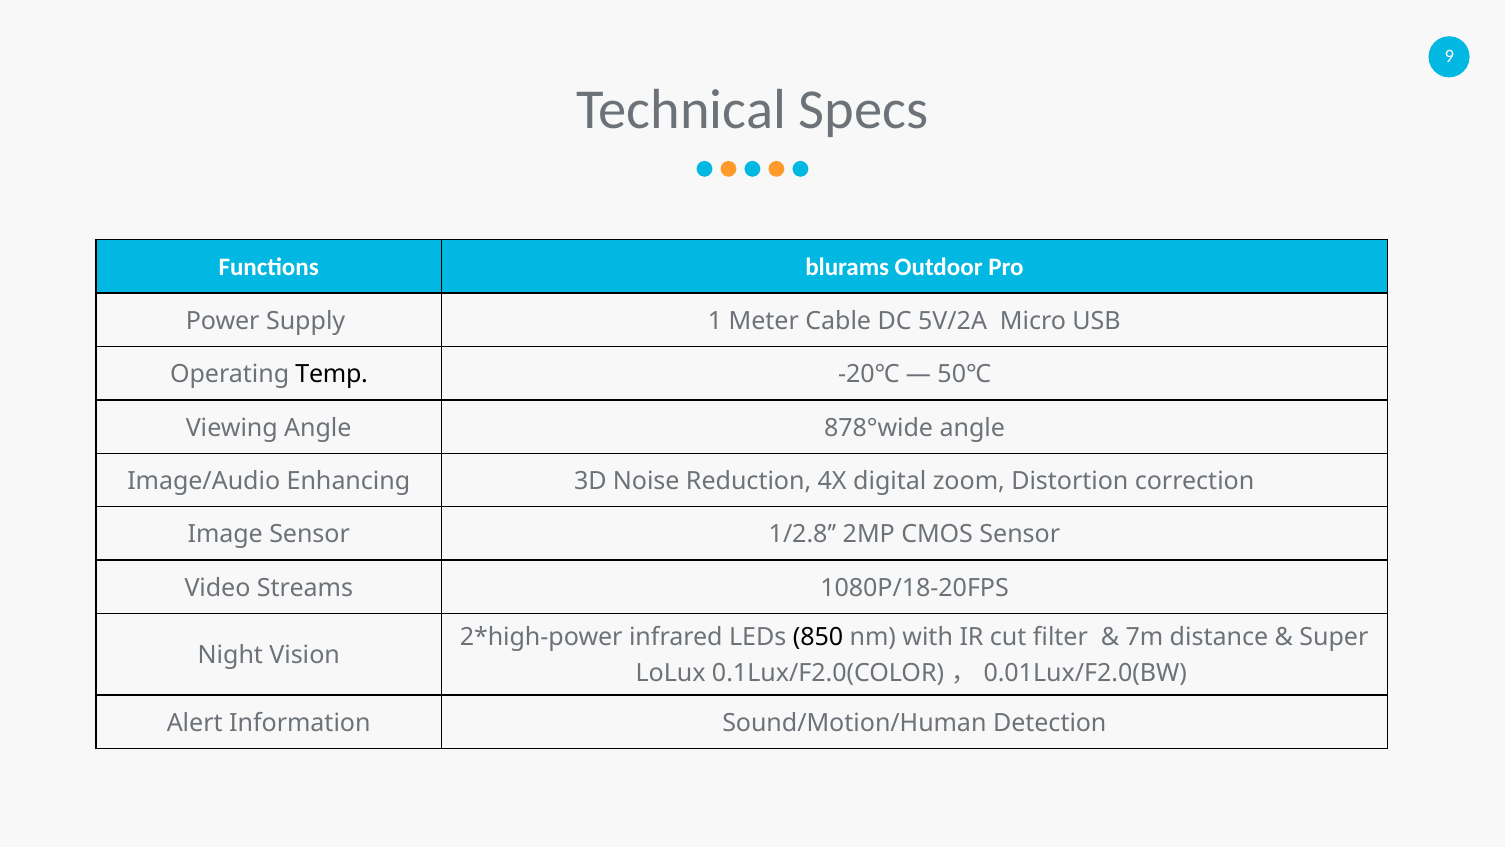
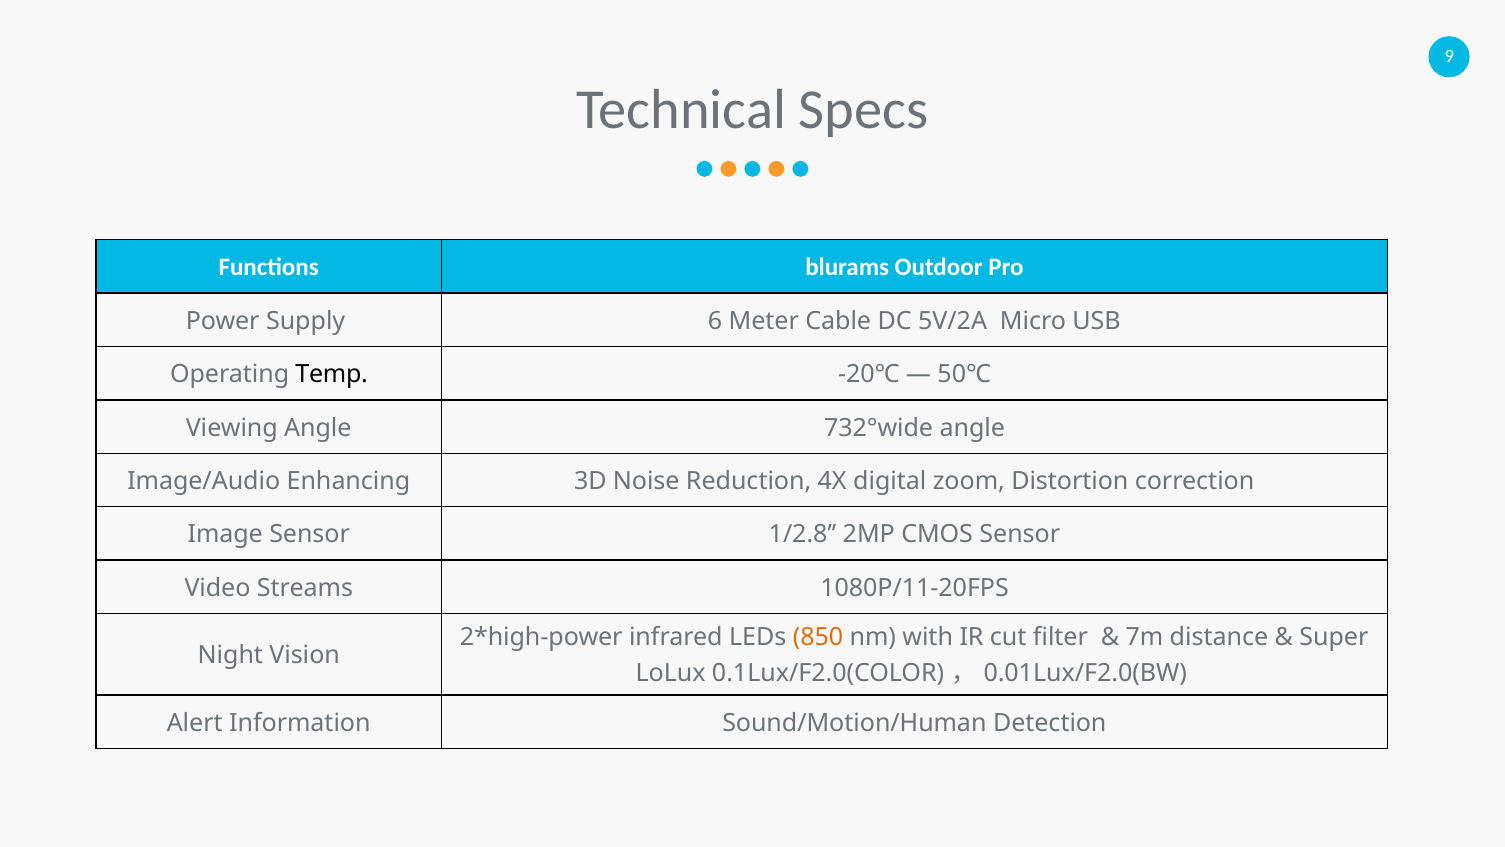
1: 1 -> 6 (715, 321)
878°wide: 878°wide -> 732°wide (879, 428)
1080P/18-20FPS: 1080P/18-20FPS -> 1080P/11-20FPS (915, 588)
850 colour: black -> orange (818, 637)
